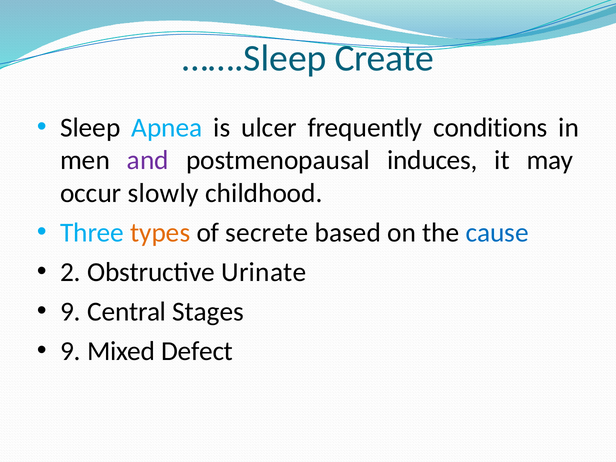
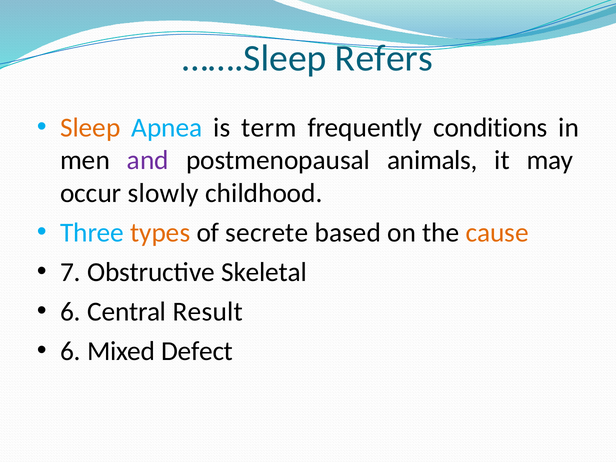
Create: Create -> Refers (384, 58)
Sleep colour: black -> orange (90, 128)
ulcer: ulcer -> term (269, 128)
induces: induces -> animals (432, 160)
cause colour: blue -> orange (497, 233)
2: 2 -> 7 (70, 272)
Urinate: Urinate -> Skeletal (264, 272)
9: 9 -> 6 (70, 312)
Stages: Stages -> Result (208, 312)
9: 9 -> 6 (70, 351)
